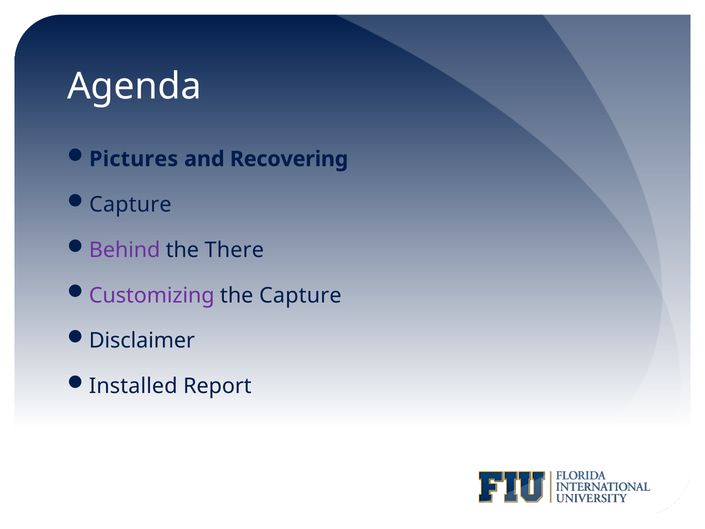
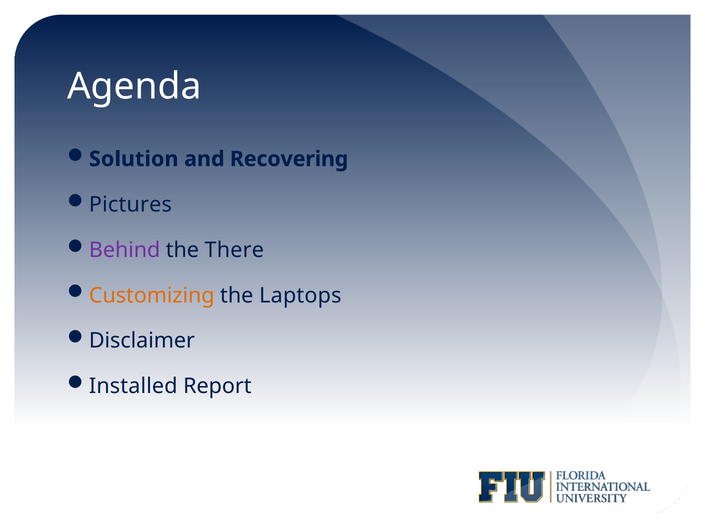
Pictures: Pictures -> Solution (134, 159)
Capture: Capture -> Pictures (130, 204)
Customizing colour: purple -> orange (152, 295)
the Capture: Capture -> Laptops (300, 295)
